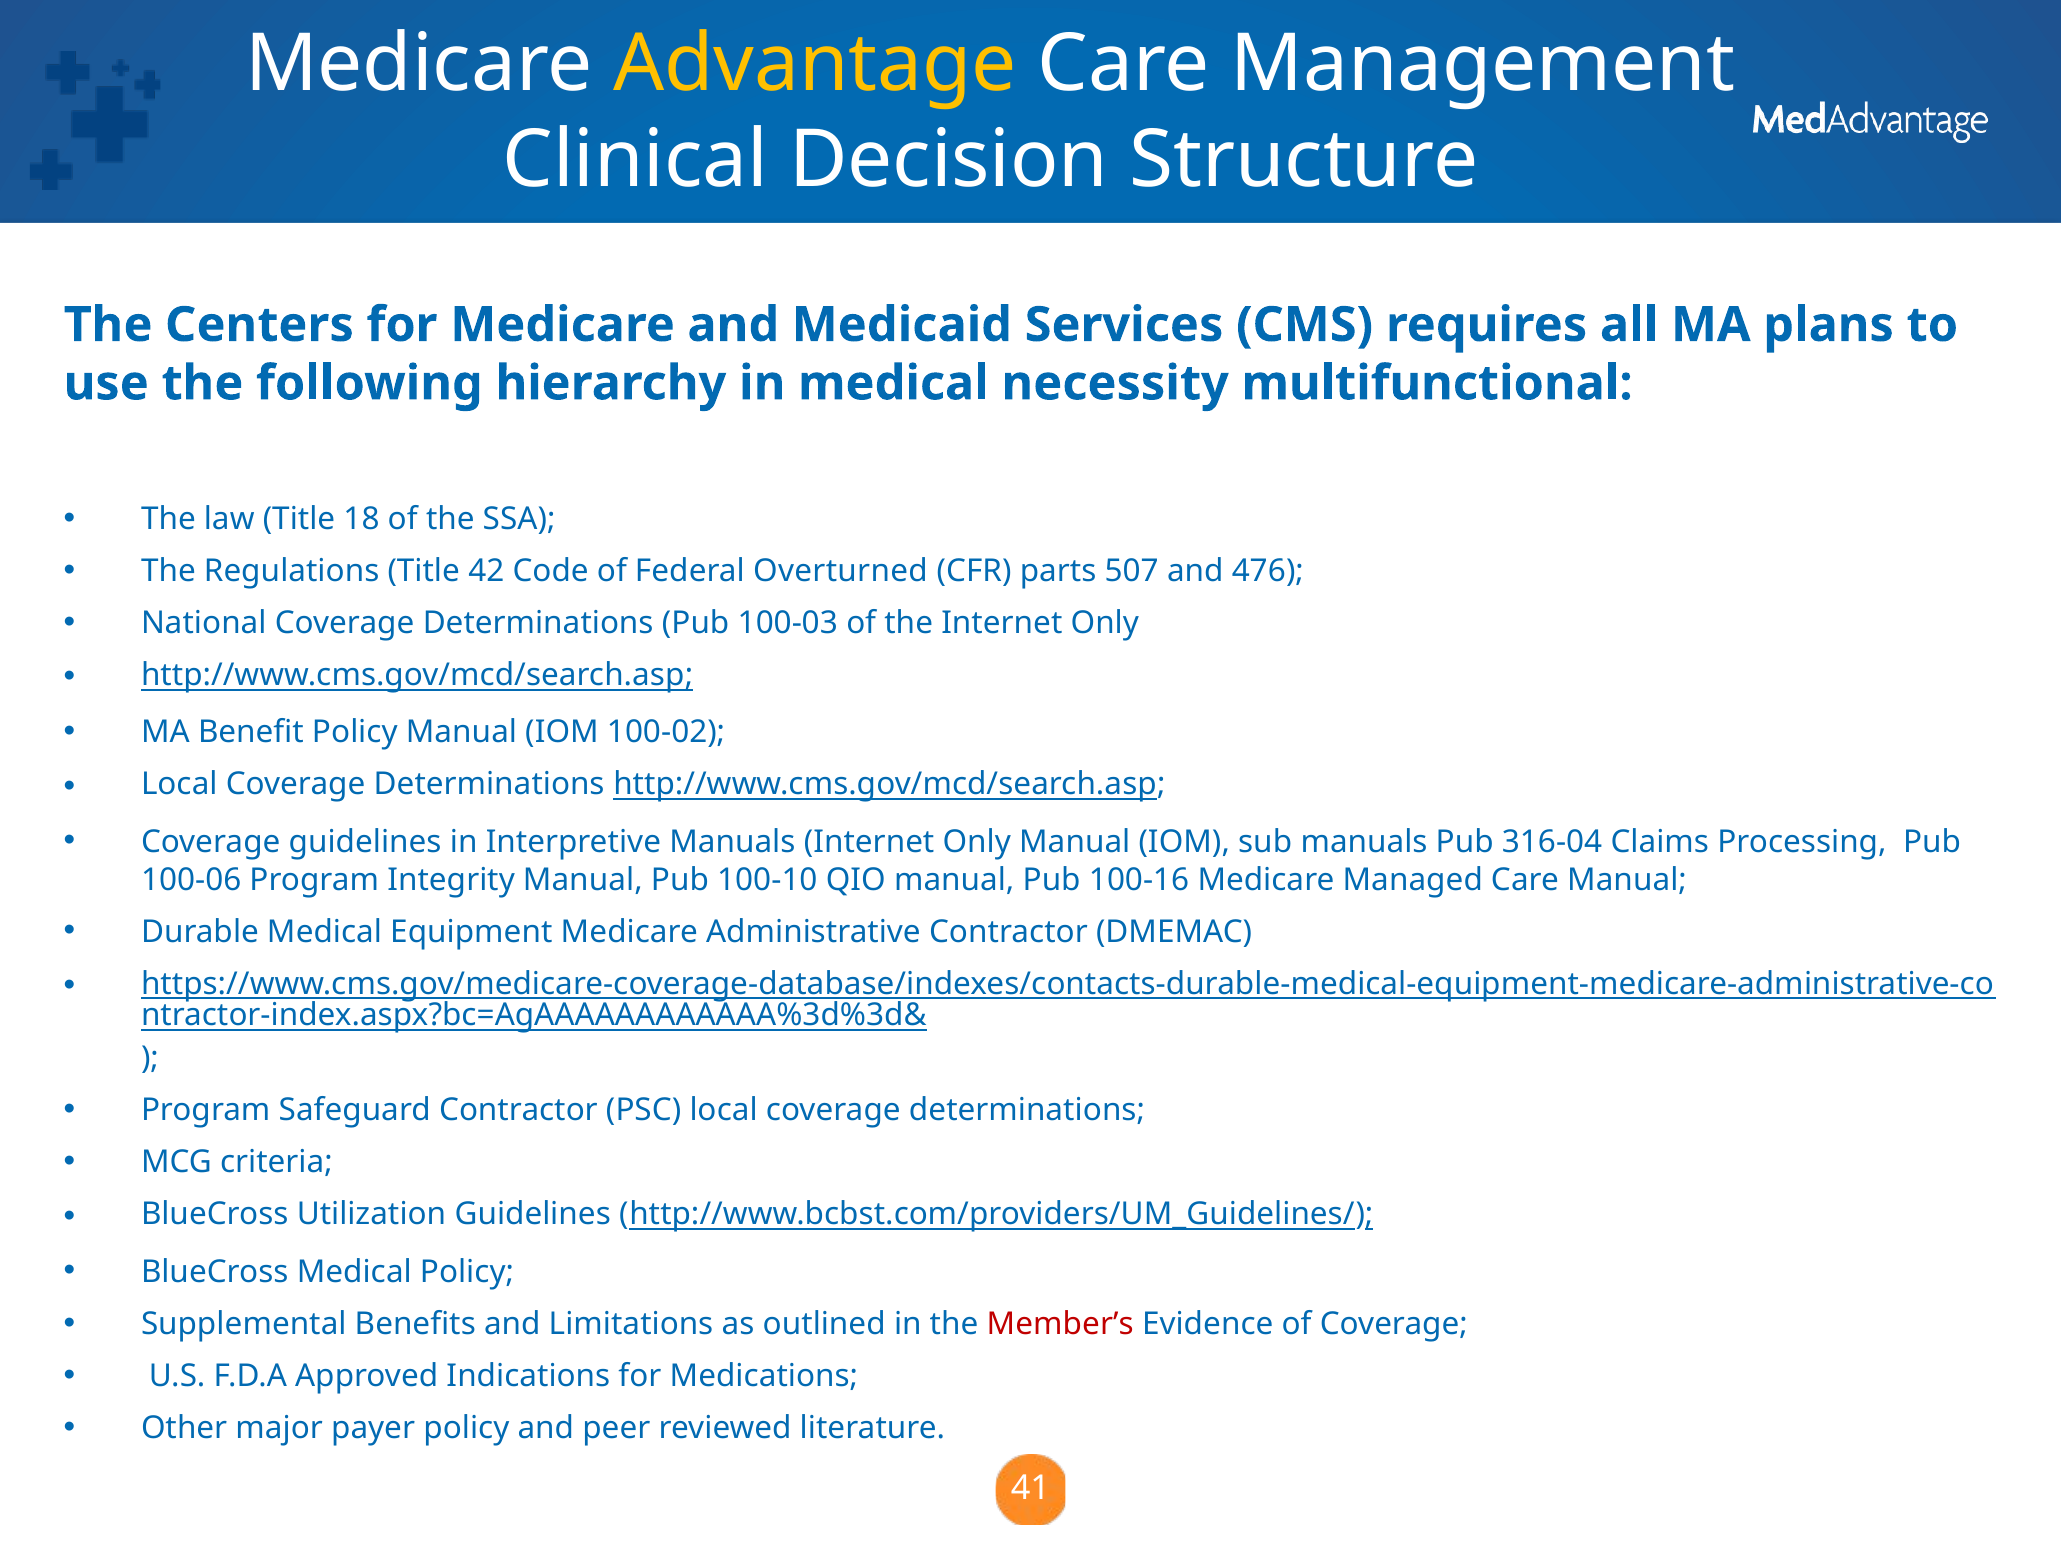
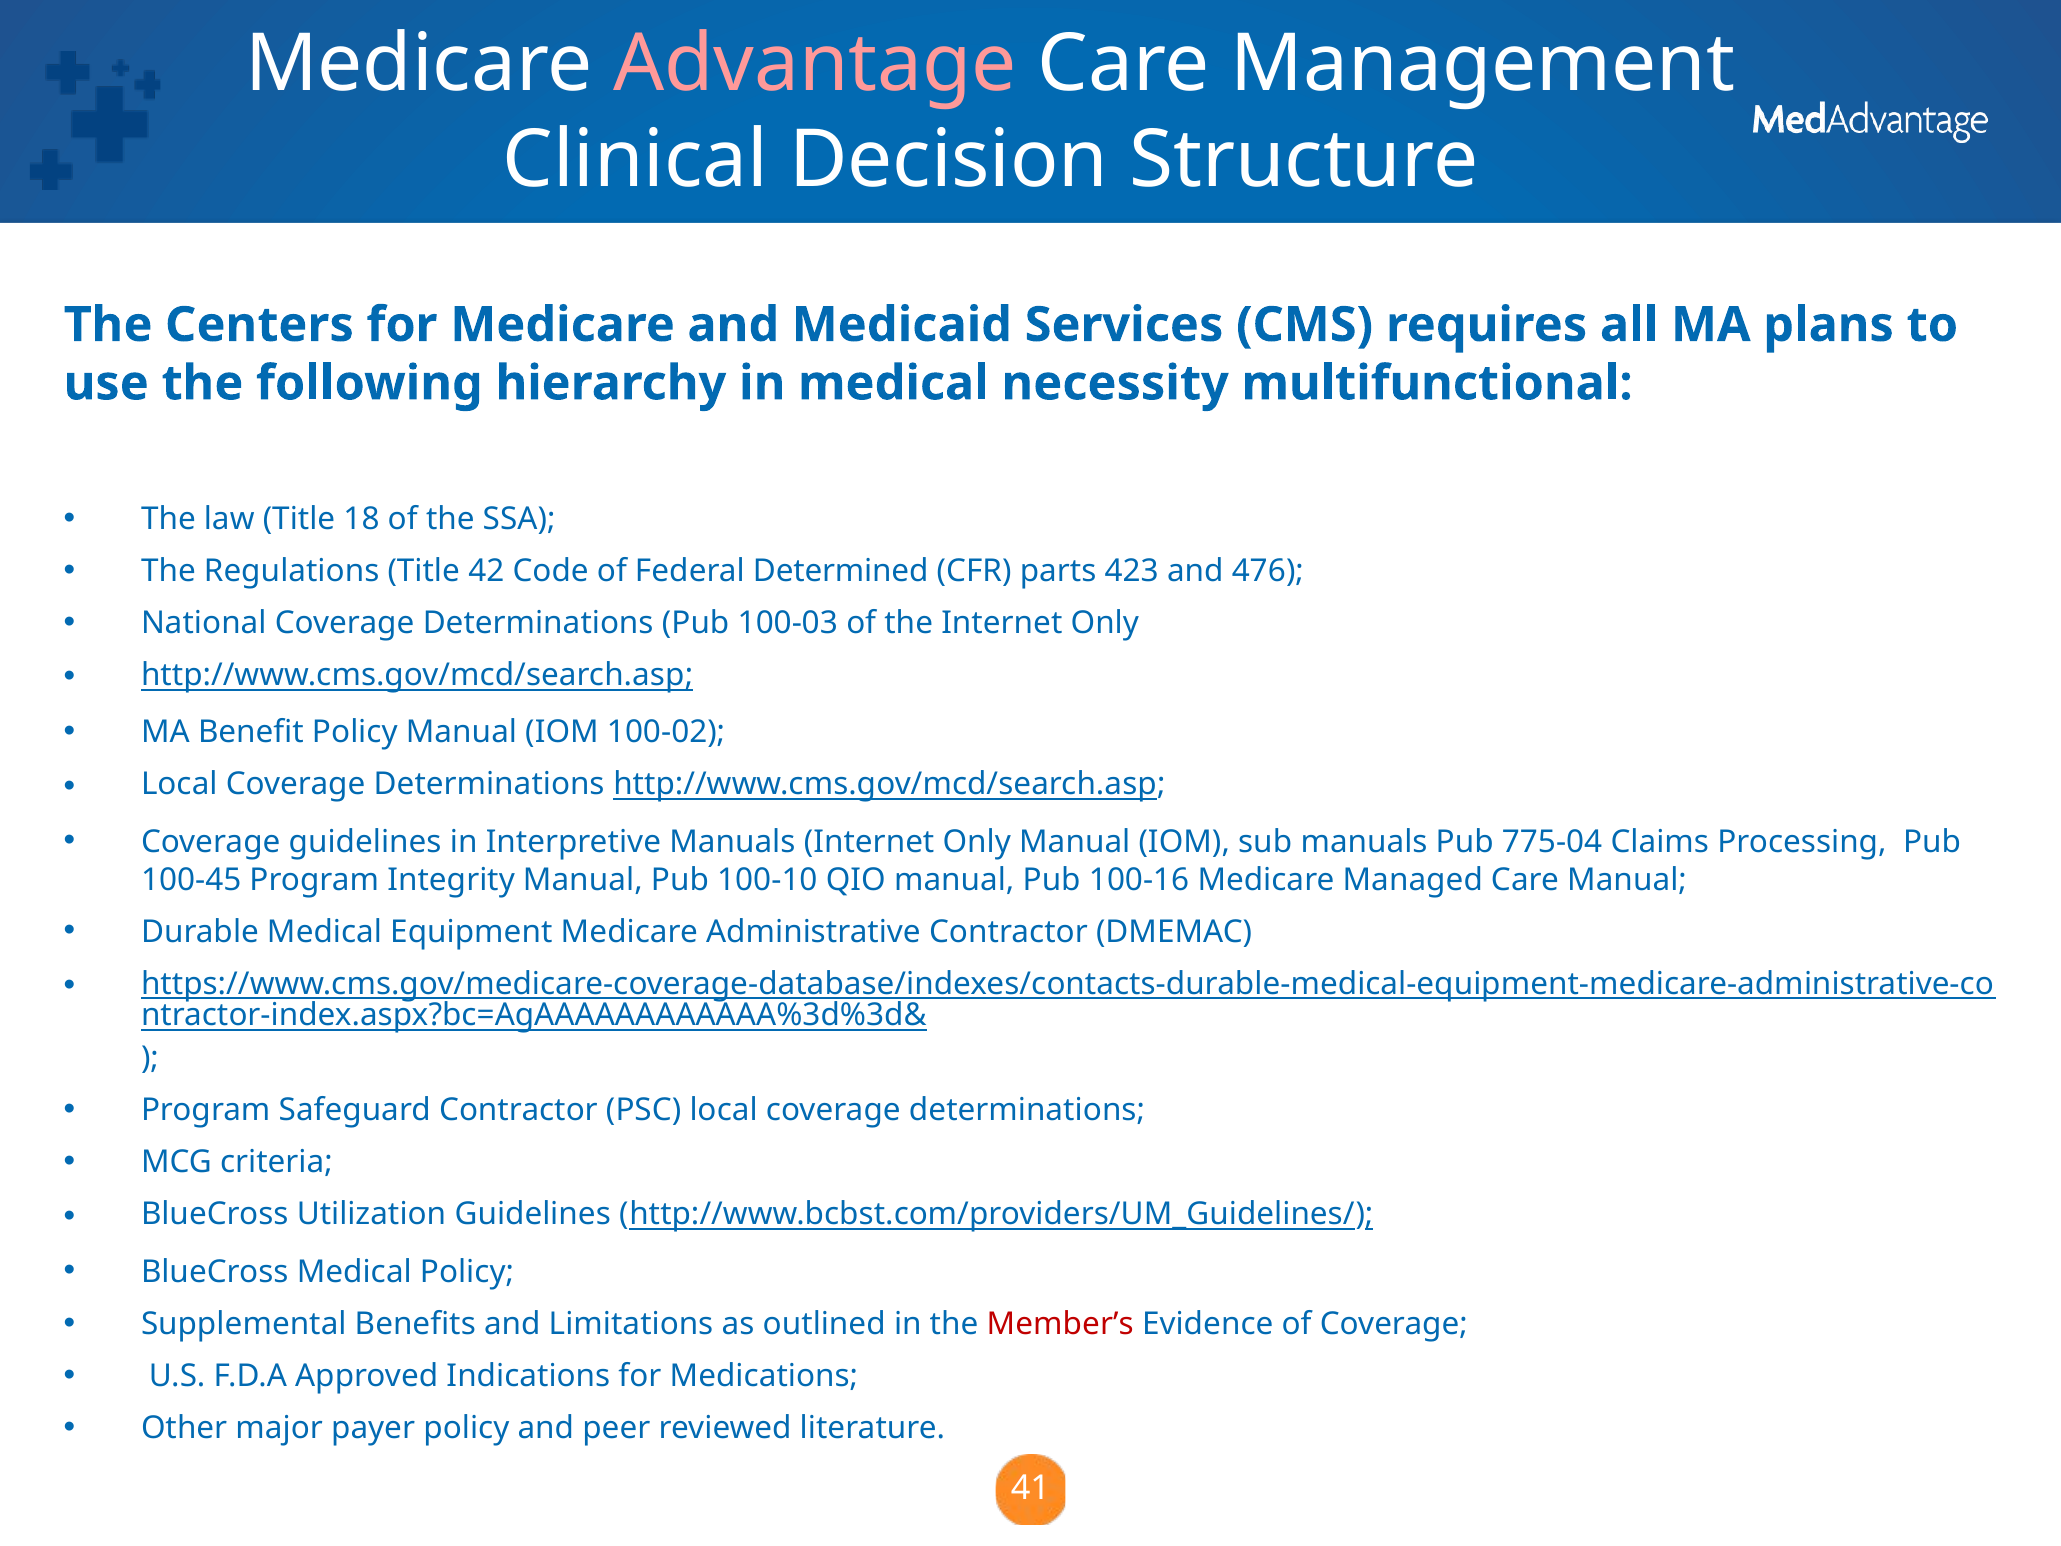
Advantage colour: yellow -> pink (815, 64)
Overturned: Overturned -> Determined (841, 571)
507: 507 -> 423 (1132, 571)
316-04: 316-04 -> 775-04 (1552, 842)
100-06: 100-06 -> 100-45 (191, 879)
